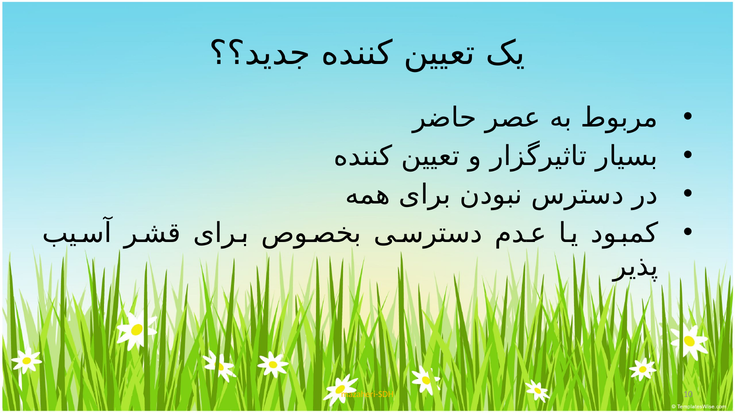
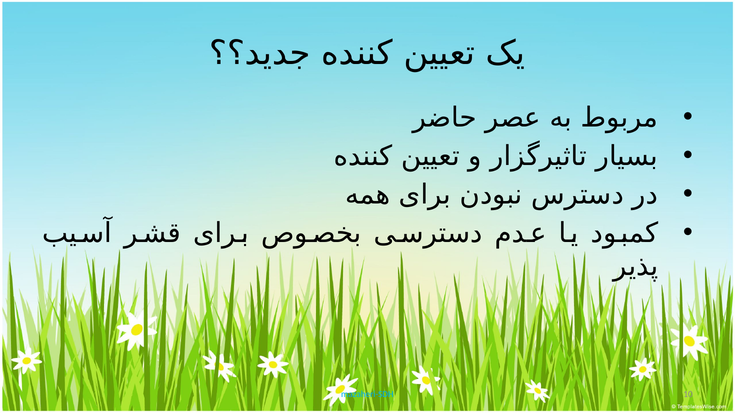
mazaheri-SDH colour: yellow -> light blue (367, 395)
